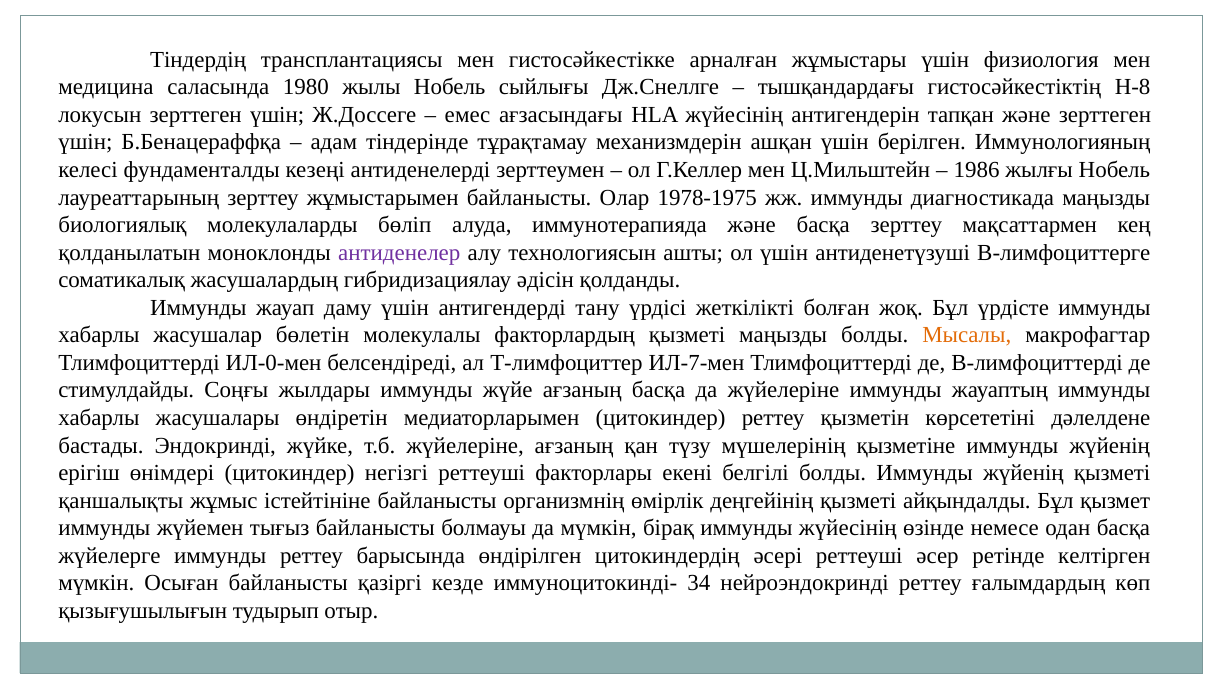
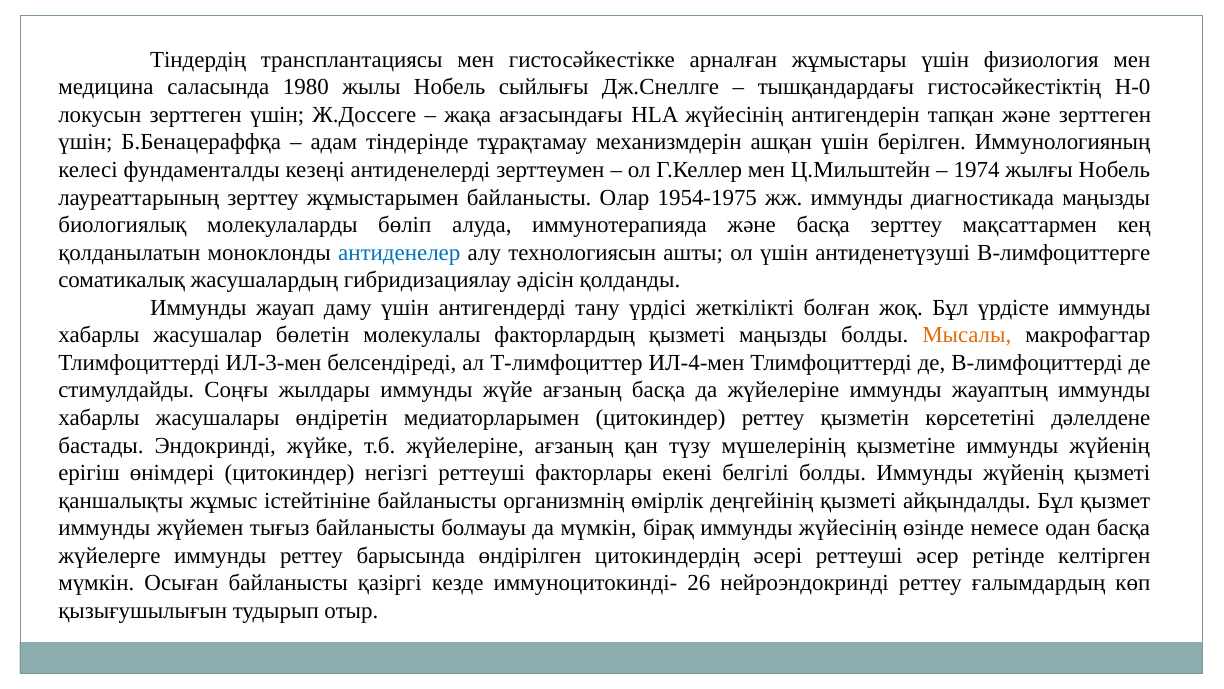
Н-8: Н-8 -> Н-0 (1133, 87)
емес: емес -> жақа (468, 115)
1986: 1986 -> 1974 (977, 170)
1978-1975: 1978-1975 -> 1954-1975 (707, 197)
антиденелер colour: purple -> blue (399, 252)
ИЛ-0-мен: ИЛ-0-мен -> ИЛ-3-мен (274, 363)
ИЛ-7-мен: ИЛ-7-мен -> ИЛ-4-мен (696, 363)
34: 34 -> 26 (699, 583)
